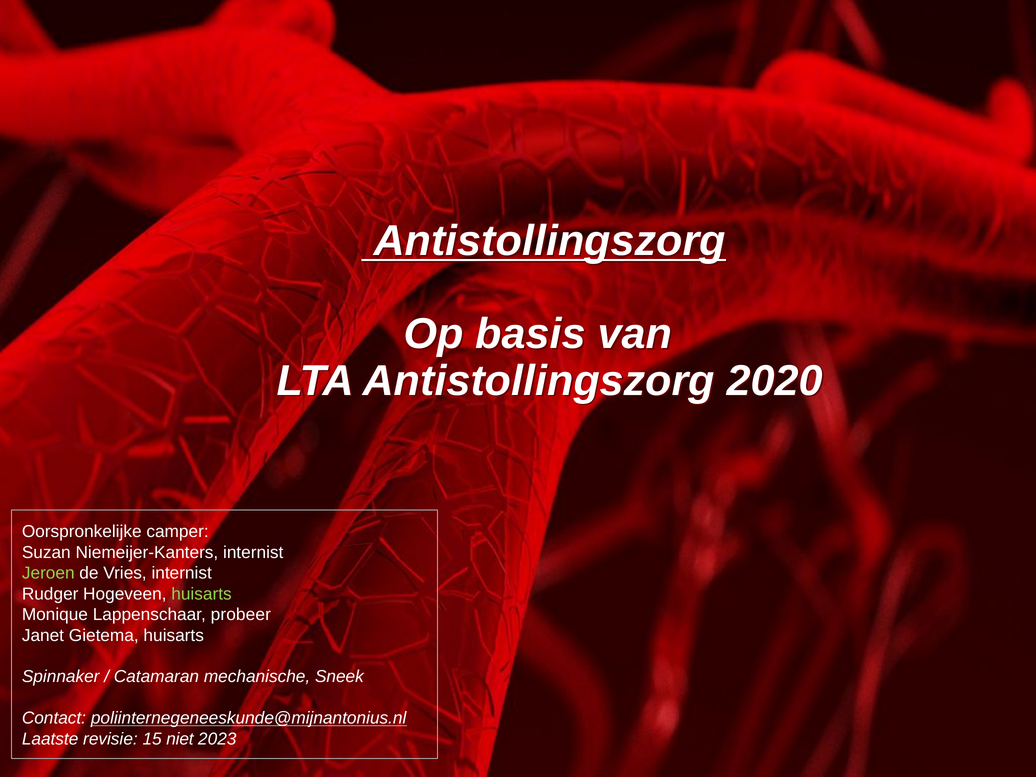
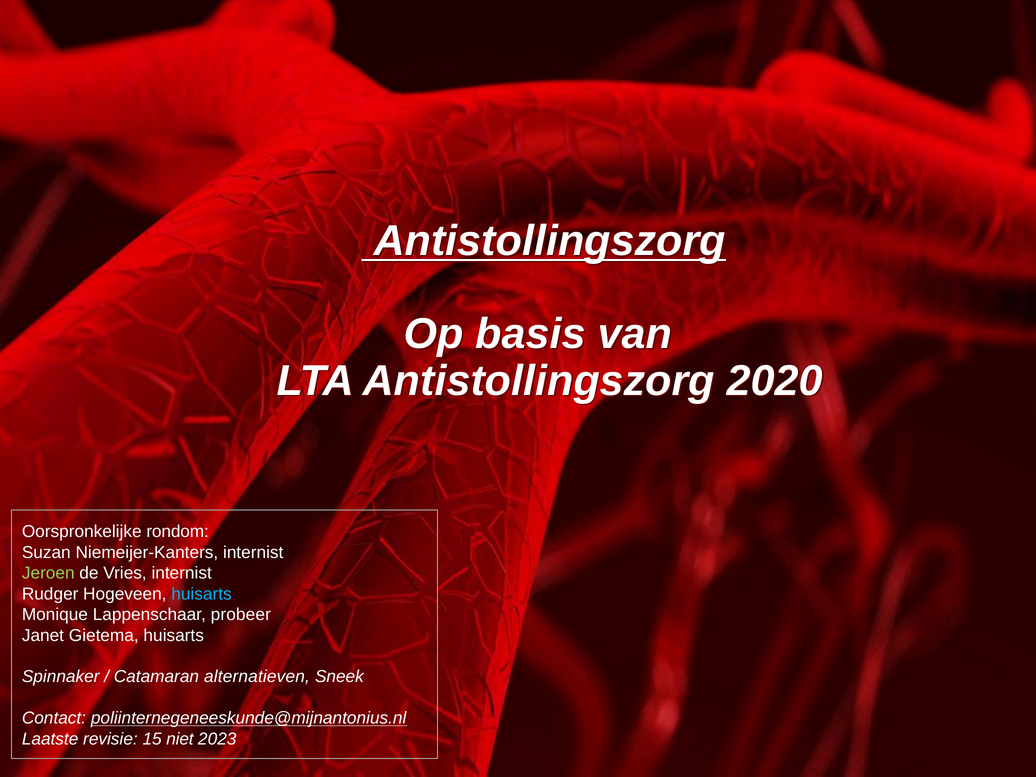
camper: camper -> rondom (178, 532)
huisarts colour: light green -> light blue (201, 594)
mechanische: mechanische -> alternatieven (257, 677)
